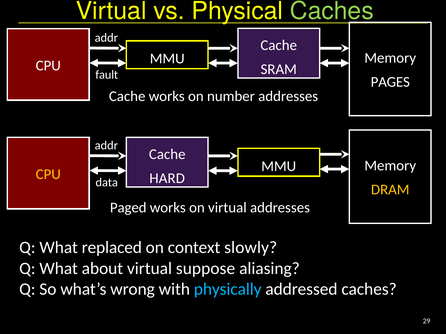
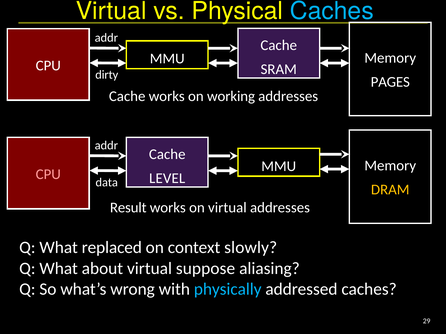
Caches colour: light green -> light blue (332, 11)
fault: fault -> dirty (107, 75)
number: number -> working (231, 96)
CPU colour: yellow -> pink (48, 174)
HARD: HARD -> LEVEL (167, 178)
Paged: Paged -> Result (128, 208)
